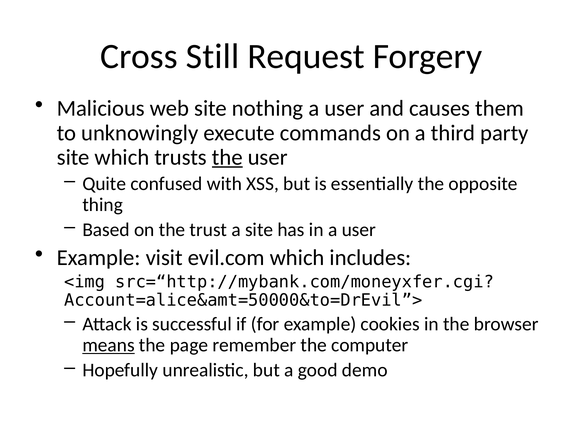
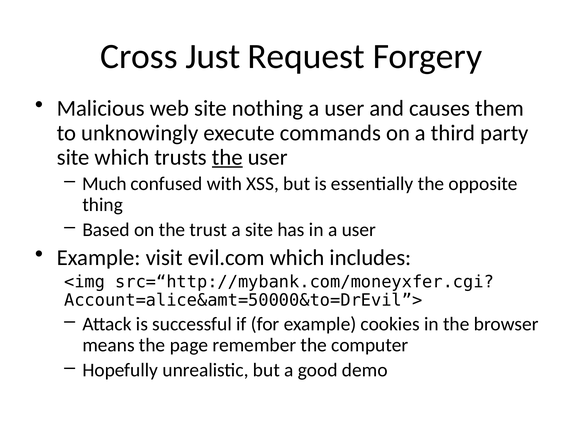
Still: Still -> Just (213, 56)
Quite: Quite -> Much (104, 184)
means underline: present -> none (108, 345)
